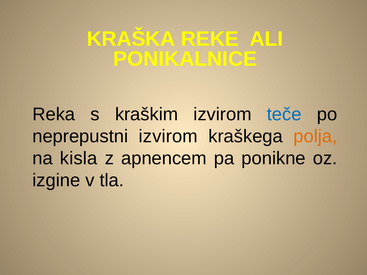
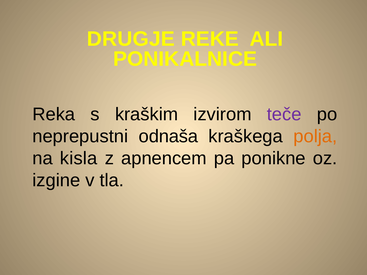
KRAŠKA: KRAŠKA -> DRUGJE (131, 39)
teče colour: blue -> purple (284, 114)
neprepustni izvirom: izvirom -> odnaša (168, 136)
